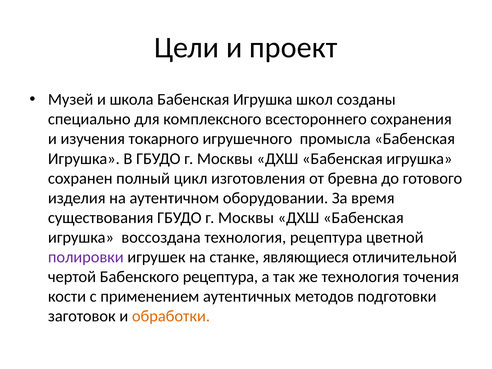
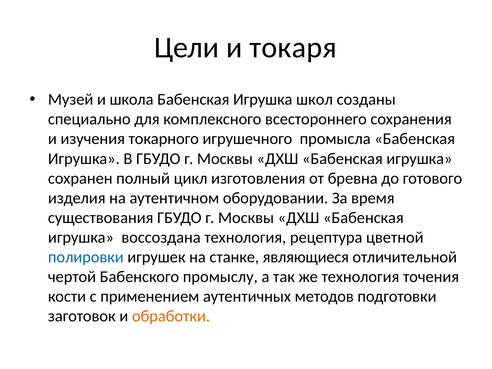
проект: проект -> токаря (293, 48)
полировки colour: purple -> blue (86, 257)
Бабенского рецептура: рецептура -> промыслу (220, 277)
